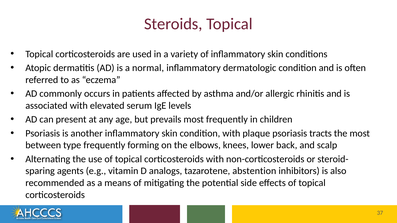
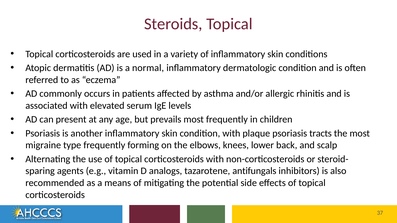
between: between -> migraine (43, 145)
abstention: abstention -> antifungals (254, 171)
